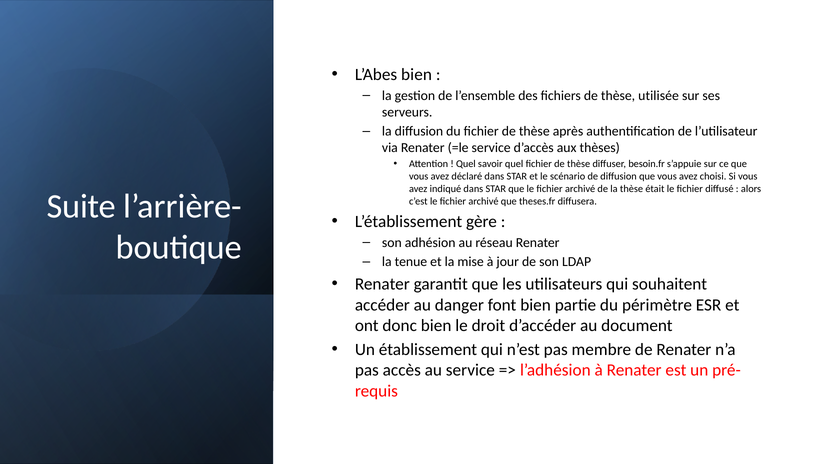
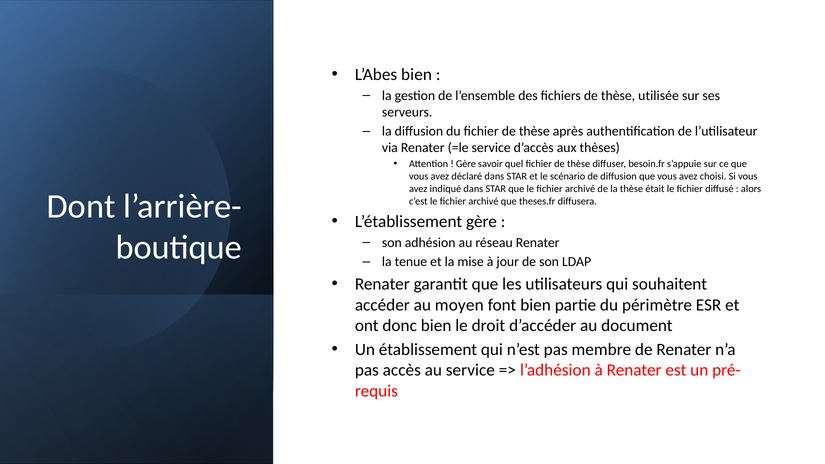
Quel: Quel -> Gère (466, 164)
Suite: Suite -> Dont (81, 206)
danger: danger -> moyen (459, 305)
